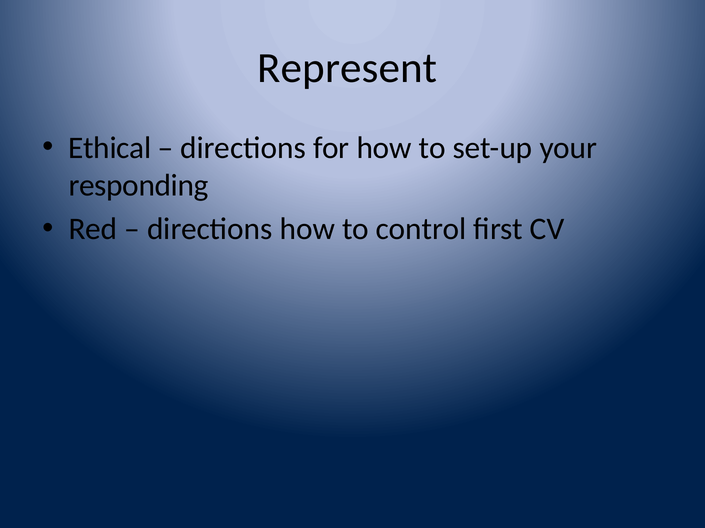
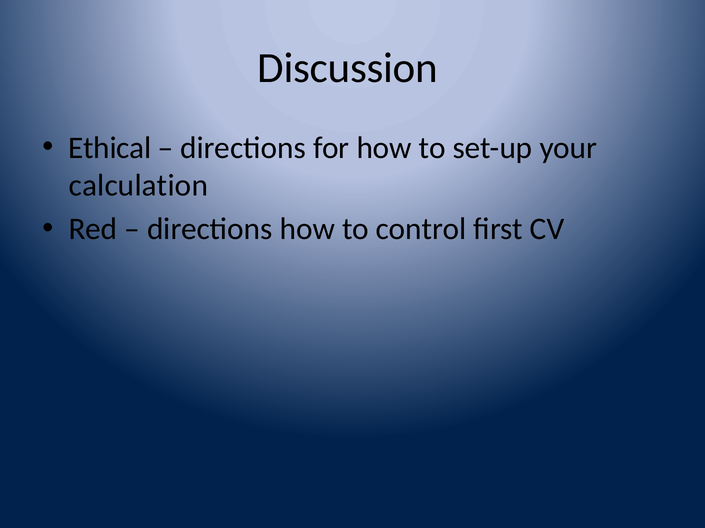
Represent: Represent -> Discussion (348, 68)
responding: responding -> calculation (138, 186)
